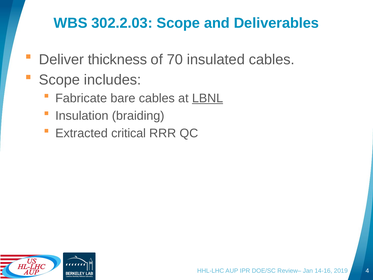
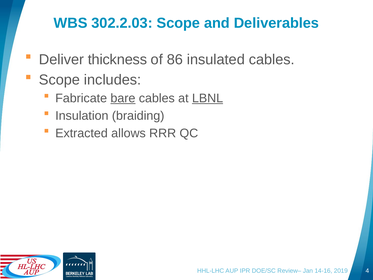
70: 70 -> 86 (175, 59)
bare underline: none -> present (123, 98)
critical: critical -> allows (128, 133)
